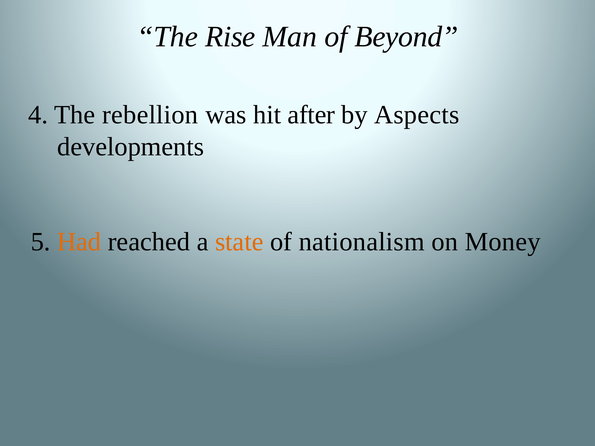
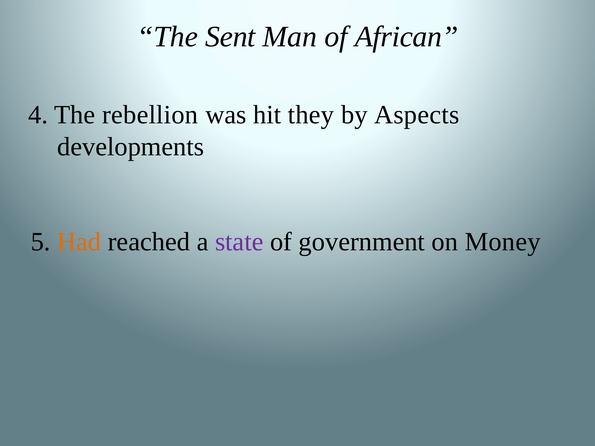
Rise: Rise -> Sent (230, 37)
Beyond: Beyond -> African (407, 37)
after: after -> they (311, 115)
state colour: orange -> purple (239, 242)
nationalism: nationalism -> government (362, 242)
